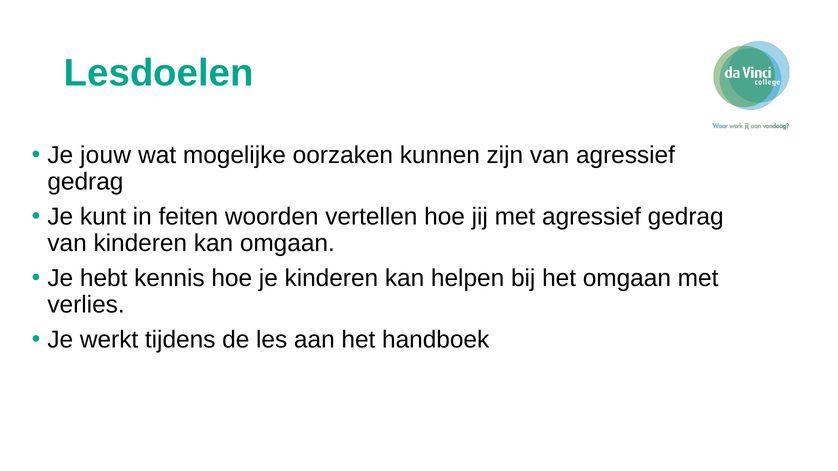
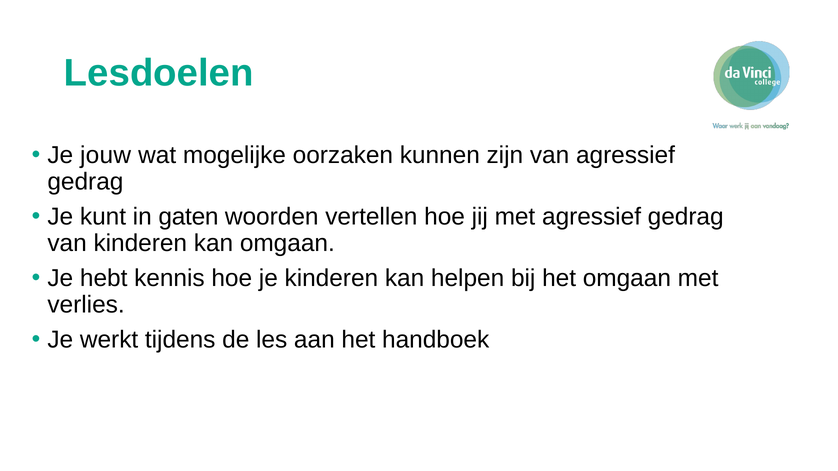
feiten: feiten -> gaten (188, 217)
